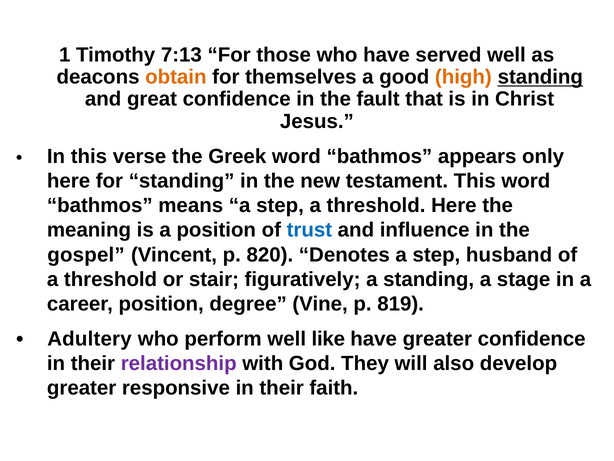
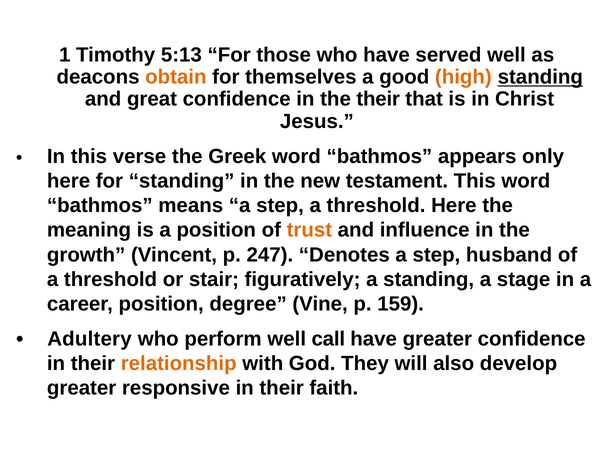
7:13: 7:13 -> 5:13 (181, 55)
the fault: fault -> their (378, 99)
trust colour: blue -> orange (309, 230)
gospel: gospel -> growth (86, 254)
820: 820 -> 247 (270, 254)
819: 819 -> 159 (401, 304)
like: like -> call (328, 338)
relationship colour: purple -> orange (179, 363)
